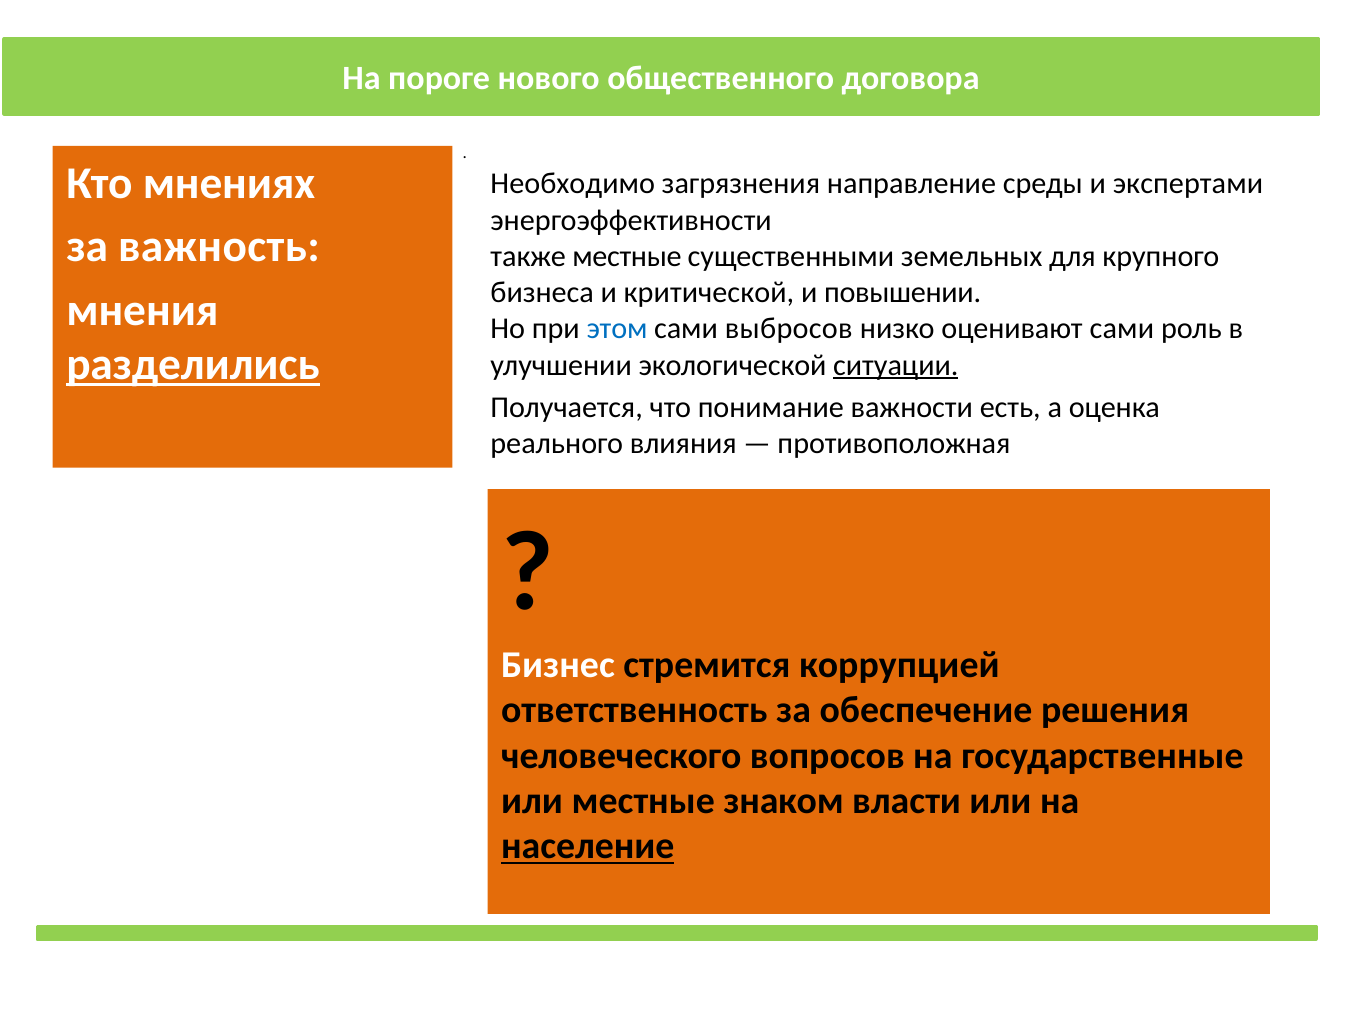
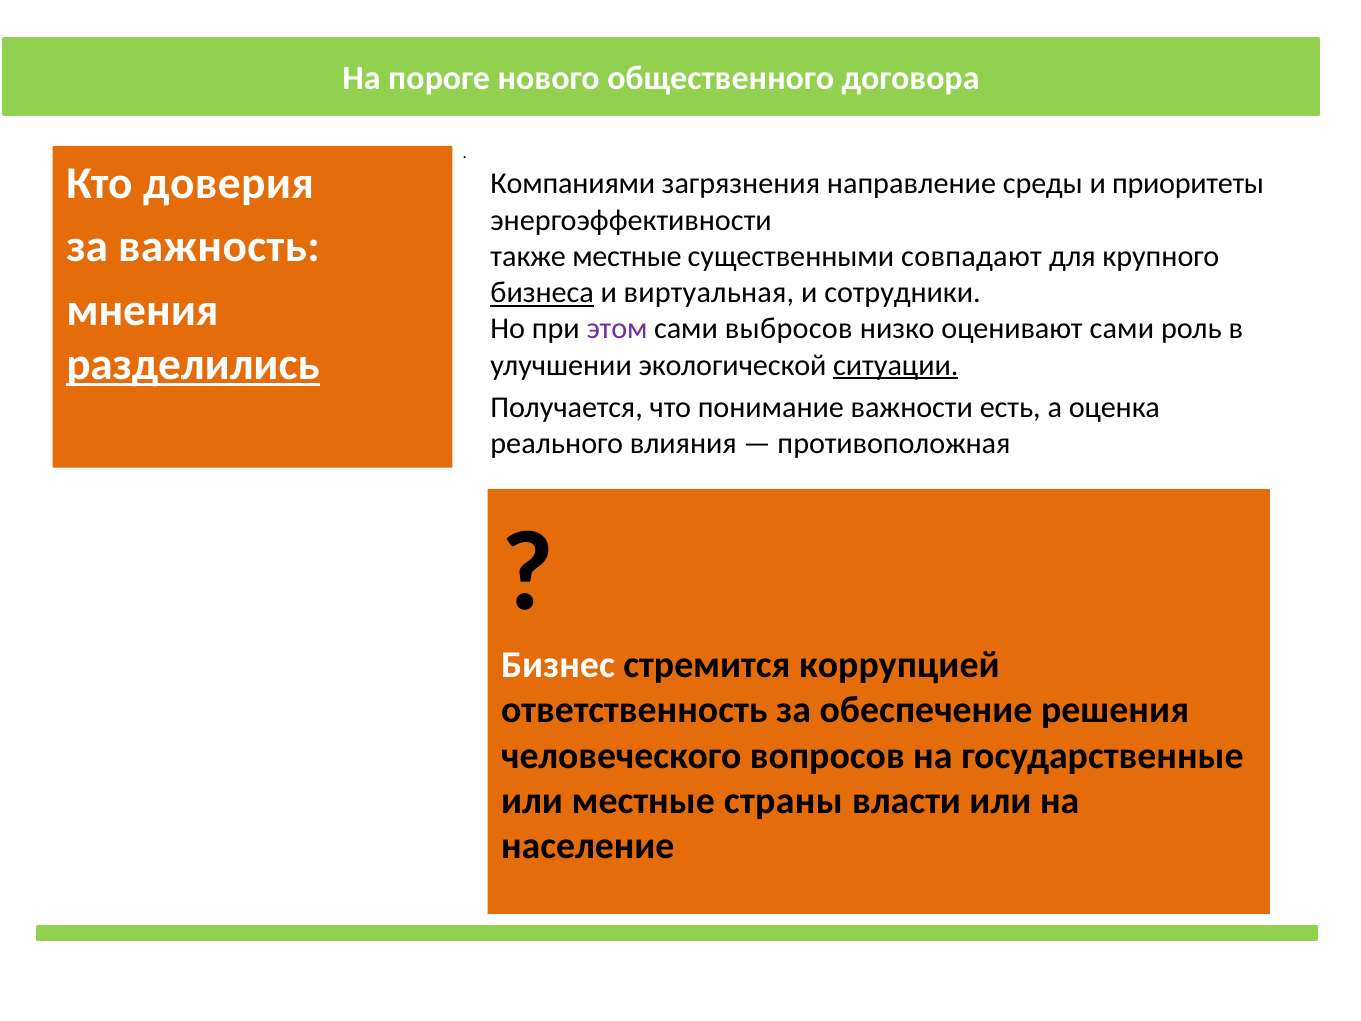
мнениях: мнениях -> доверия (229, 183)
Необходимо: Необходимо -> Компаниями (573, 184)
экспертами: экспертами -> приоритеты (1188, 184)
земельных: земельных -> совпадают (972, 256)
бизнеса underline: none -> present (542, 293)
критической: критической -> виртуальная (709, 293)
повышении: повышении -> сотрудники (903, 293)
этом colour: blue -> purple (617, 329)
знаком: знаком -> страны (783, 801)
население underline: present -> none (588, 846)
